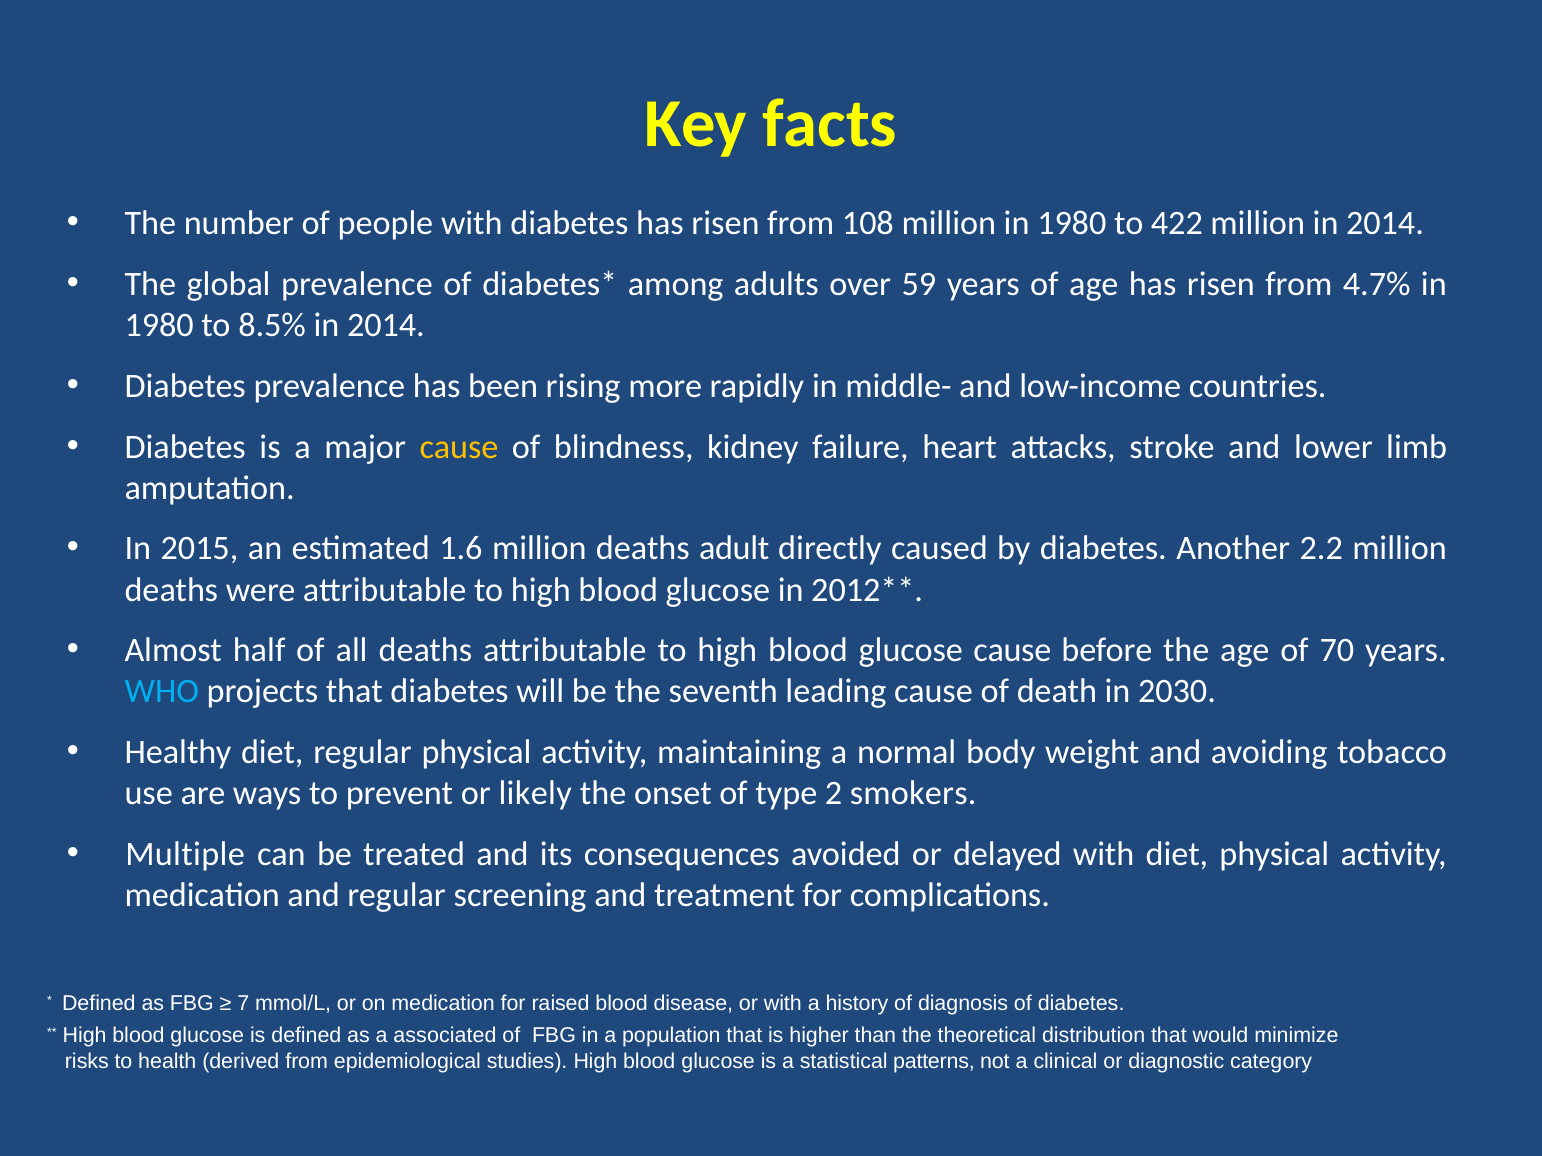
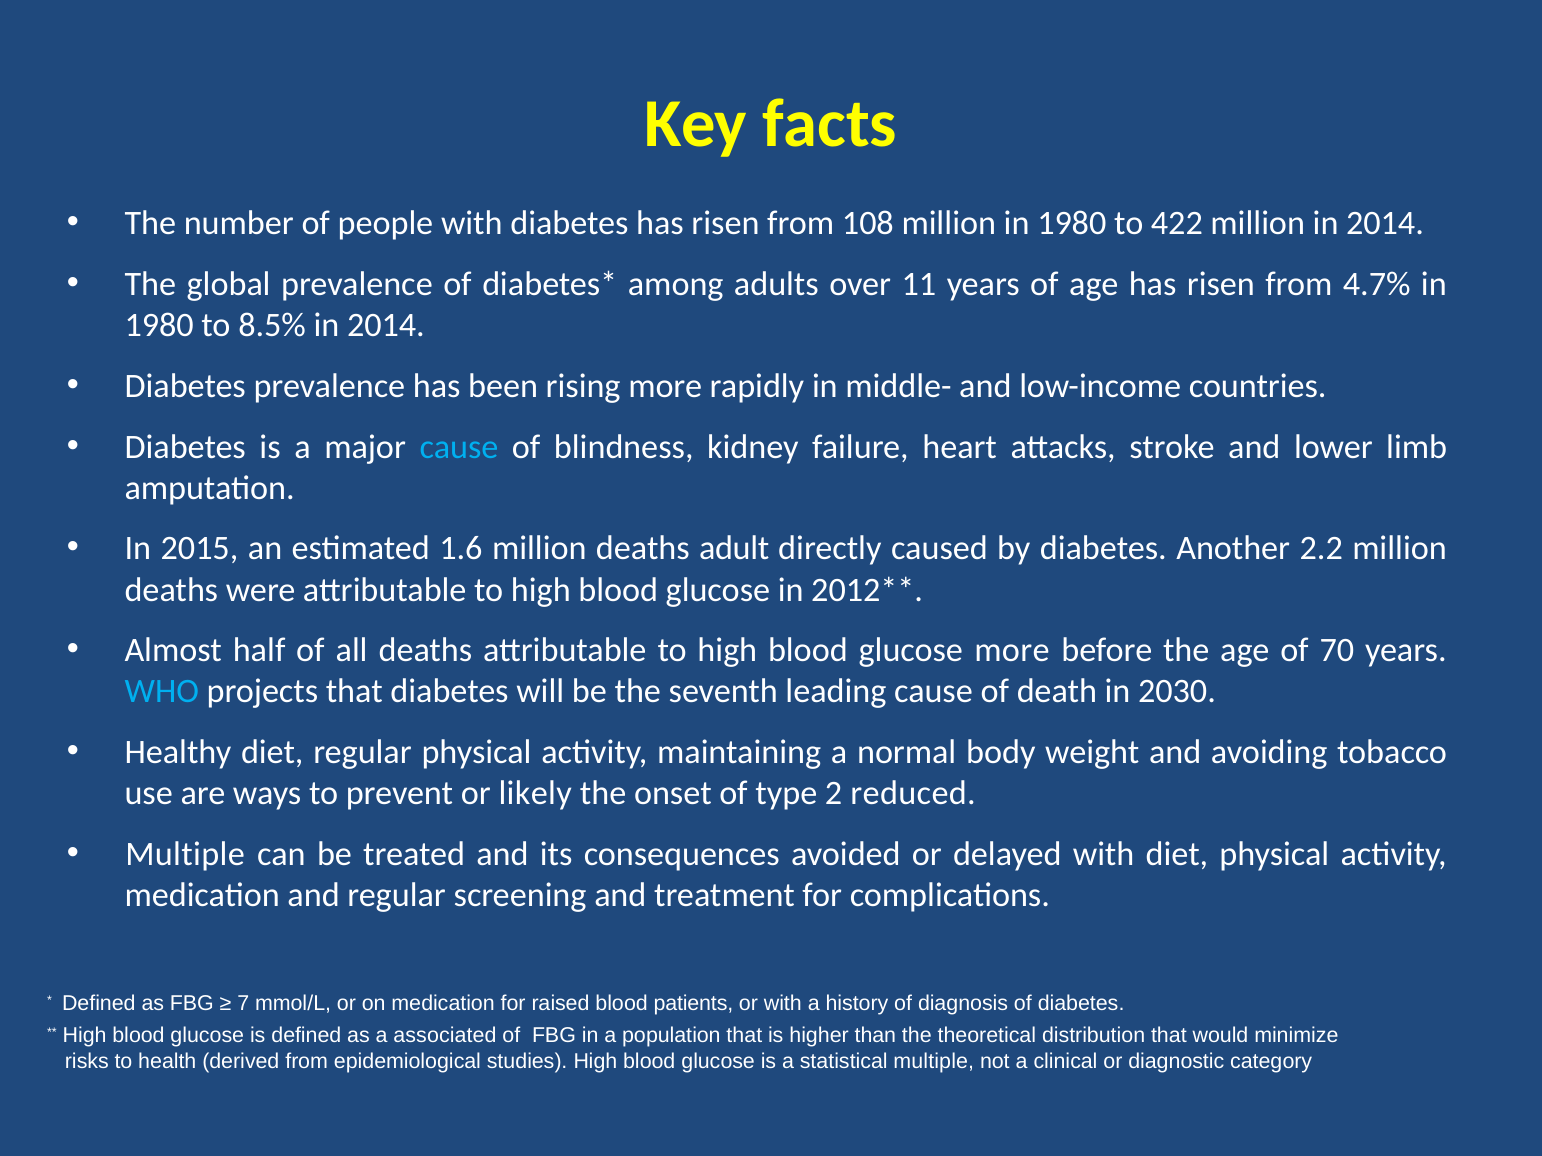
59: 59 -> 11 (919, 284)
cause colour: yellow -> light blue (459, 447)
glucose cause: cause -> more (1012, 651)
smokers: smokers -> reduced (913, 794)
disease: disease -> patients (693, 1004)
statistical patterns: patterns -> multiple (934, 1062)
